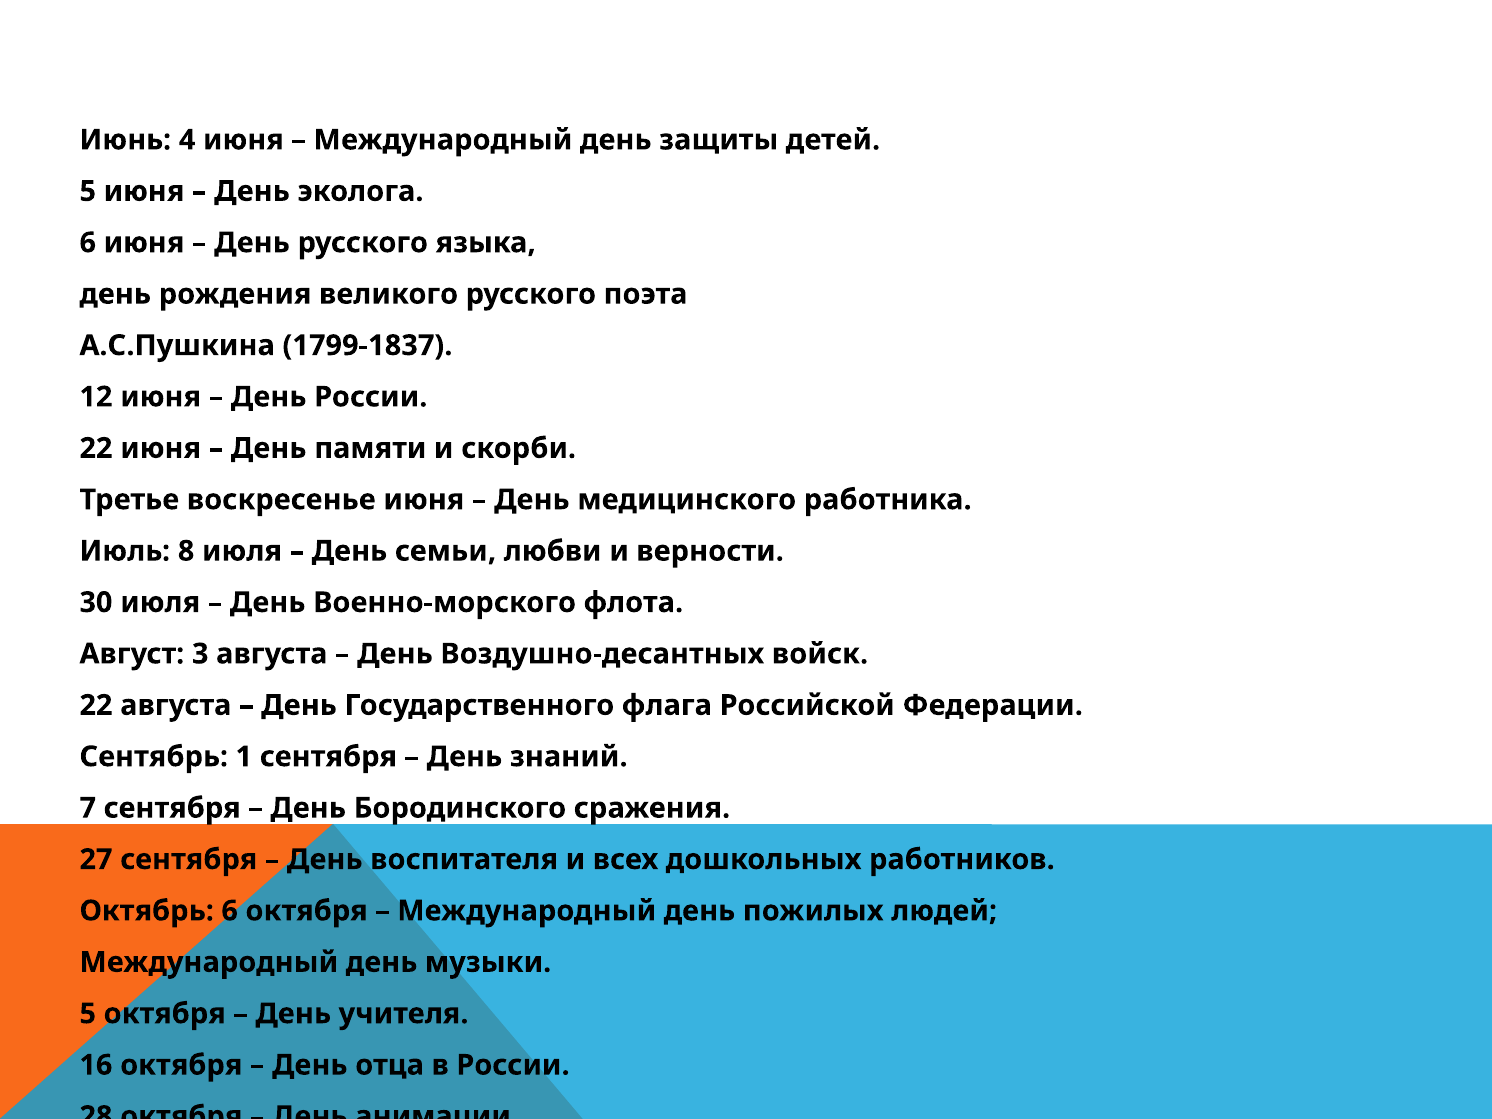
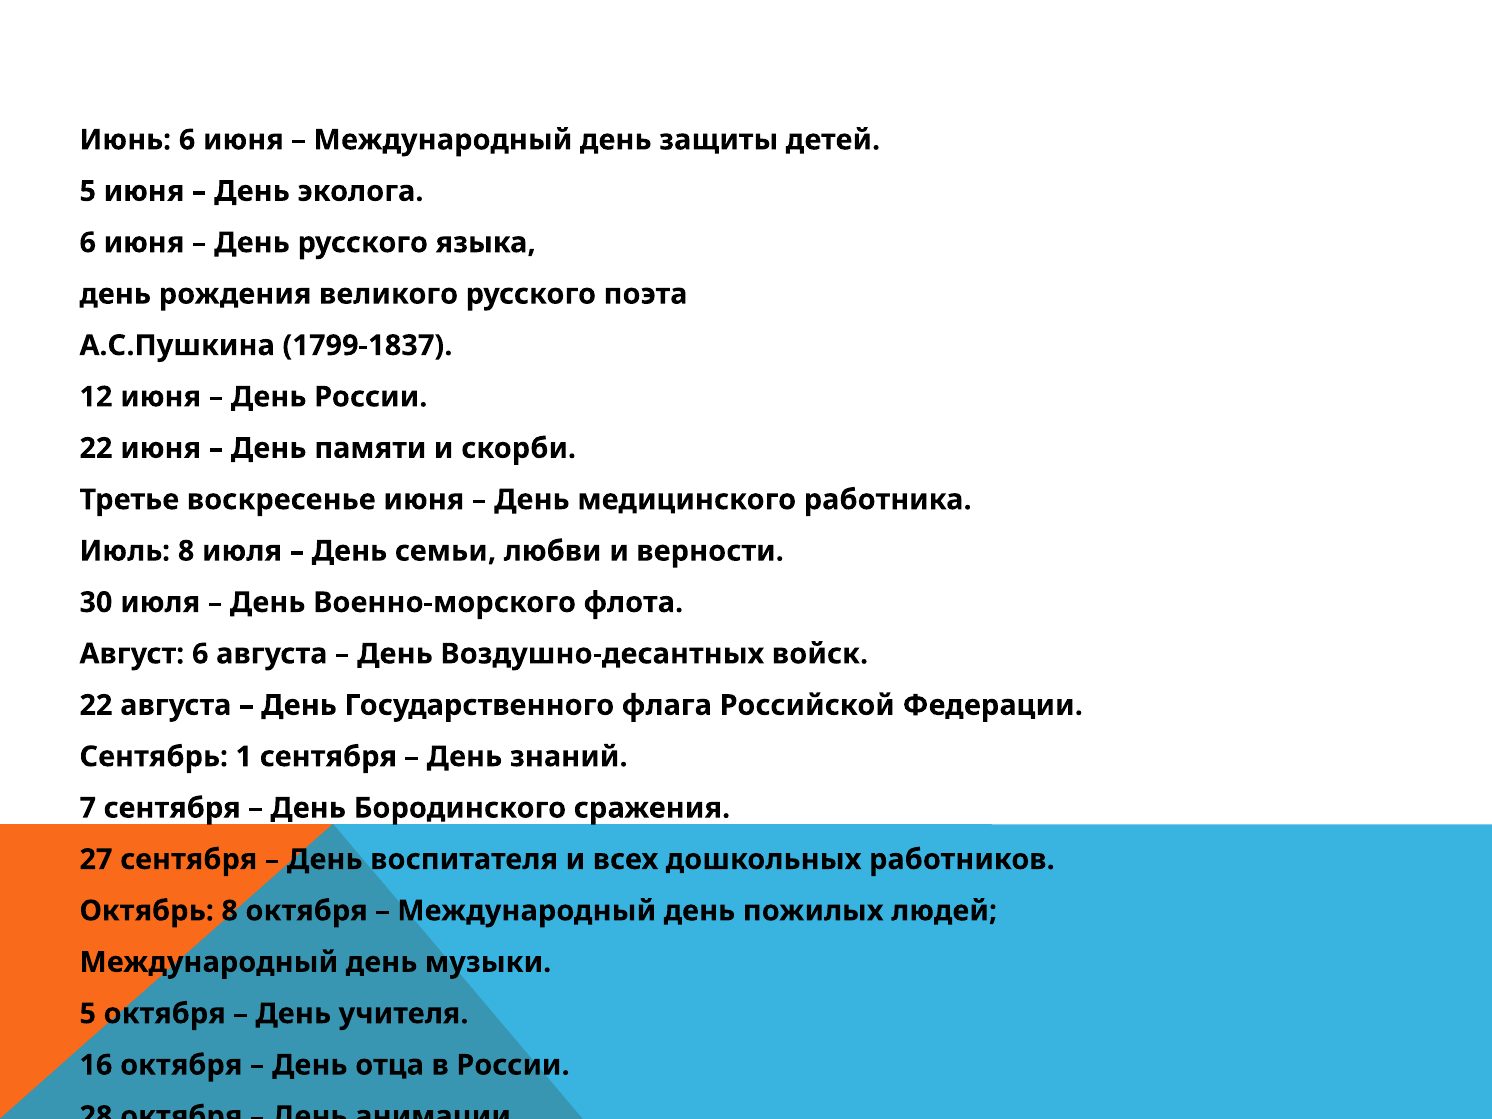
Июнь 4: 4 -> 6 (187, 140)
Август 3: 3 -> 6 (200, 654)
Октябрь 6: 6 -> 8 (230, 911)
